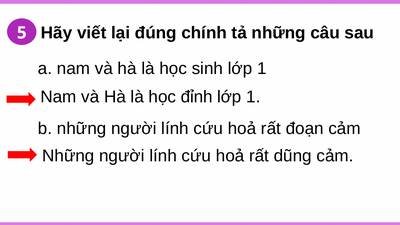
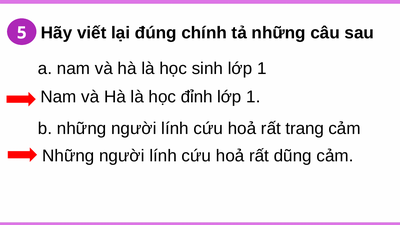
đoạn: đoạn -> trang (305, 128)
